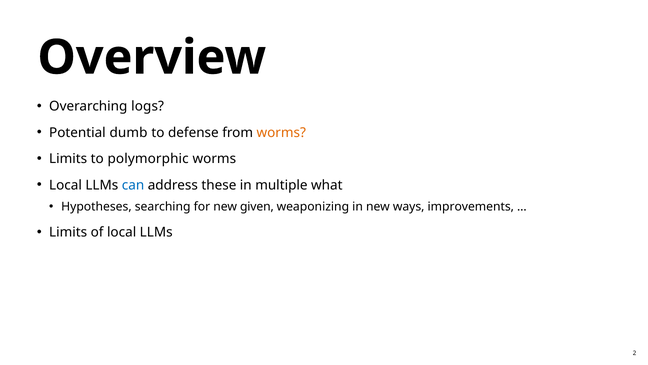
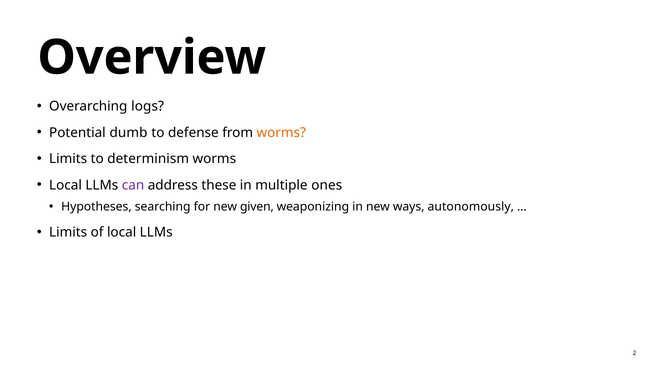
polymorphic: polymorphic -> determinism (148, 159)
can colour: blue -> purple (133, 185)
what: what -> ones (327, 185)
improvements: improvements -> autonomously (471, 207)
